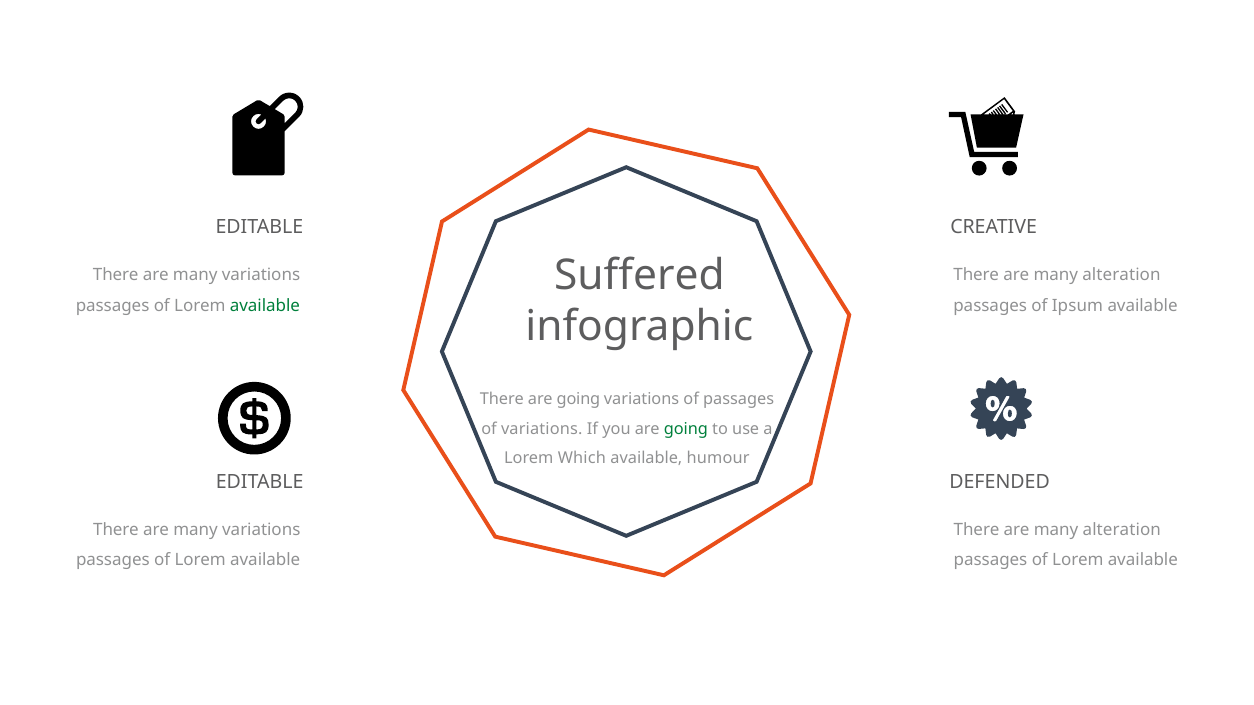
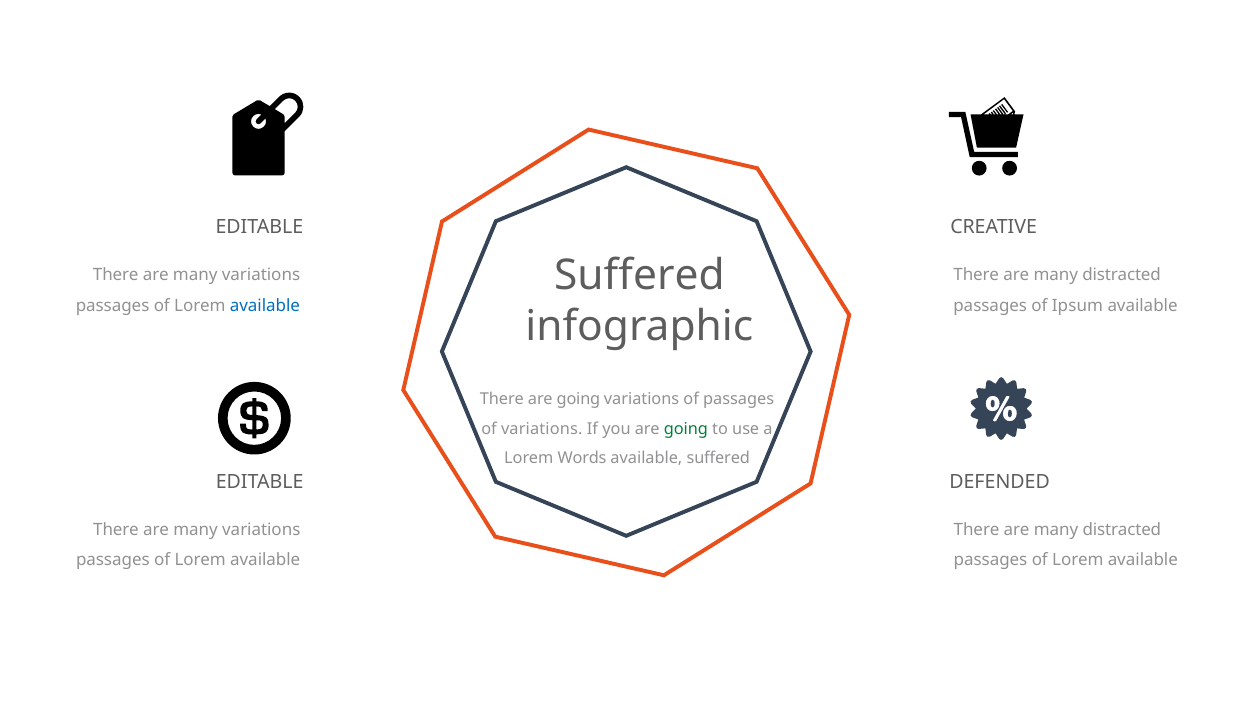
alteration: alteration -> distracted (1122, 275)
available colour: green -> blue (265, 306)
Which: Which -> Words (582, 459)
humour: humour -> suffered (718, 459)
alteration: alteration -> distracted (1122, 530)
